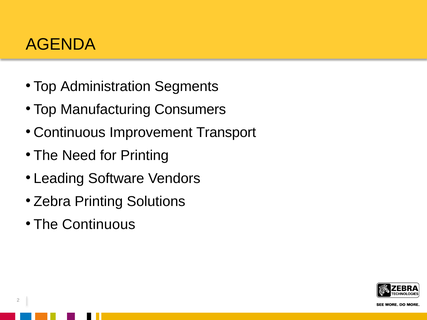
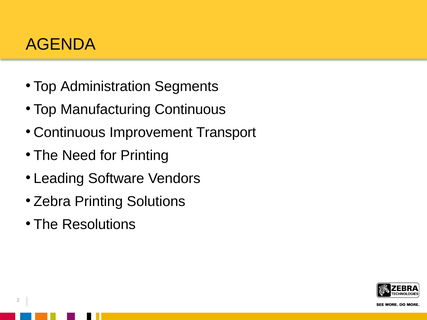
Manufacturing Consumers: Consumers -> Continuous (190, 109)
The Continuous: Continuous -> Resolutions (99, 224)
